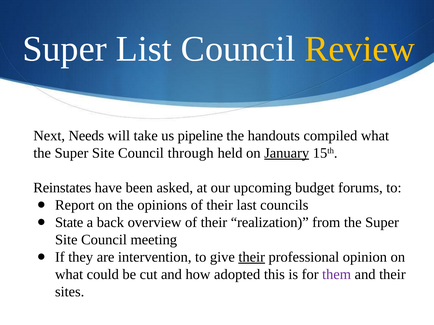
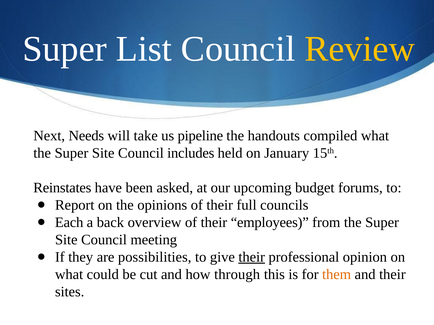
through: through -> includes (191, 153)
January underline: present -> none (287, 153)
last: last -> full (247, 205)
State: State -> Each (69, 223)
realization: realization -> employees (270, 223)
intervention: intervention -> possibilities (155, 257)
adopted: adopted -> through (237, 275)
them colour: purple -> orange (337, 275)
